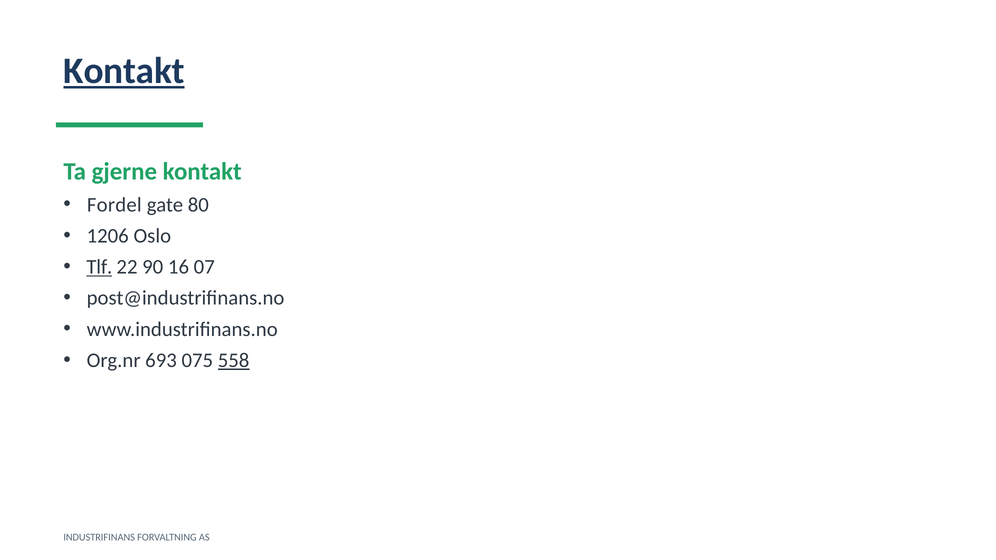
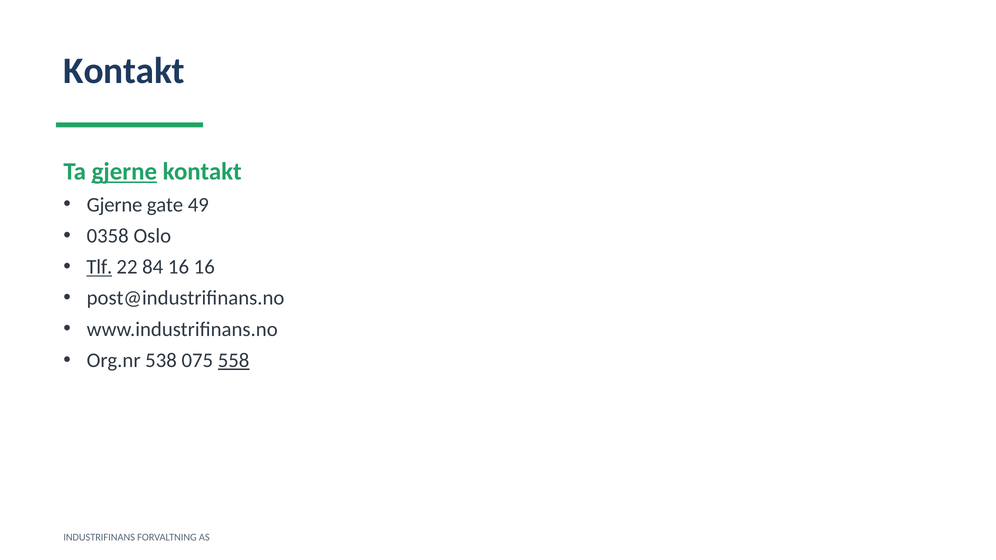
Kontakt underline: present -> none (124, 71)
gjerne underline: none -> present (124, 171)
Fordel: Fordel -> Gjerne (115, 205)
80: 80 -> 49 (198, 205)
1206: 1206 -> 0358 (108, 236)
90: 90 -> 84 (153, 267)
16 07: 07 -> 16 (204, 267)
693: 693 -> 538 (161, 361)
